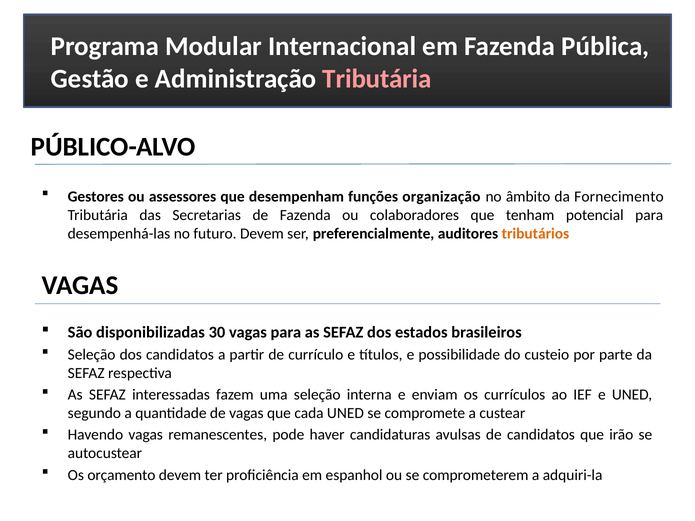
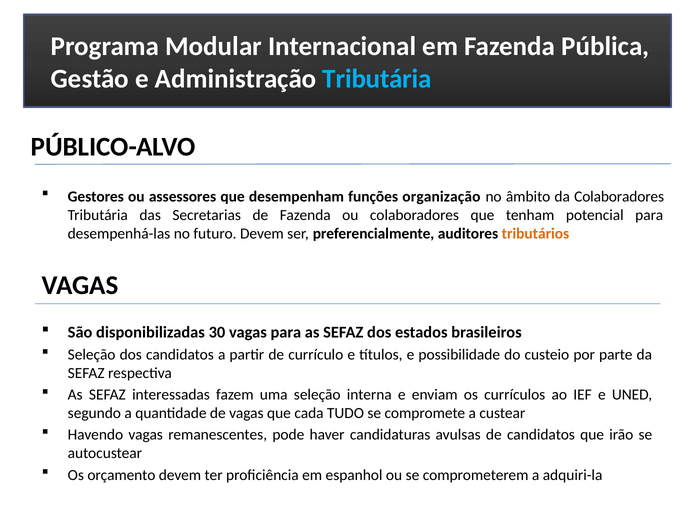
Tributária colour: pink -> light blue (377, 79)
da Fornecimento: Fornecimento -> Colaboradores (619, 197)
cada UNED: UNED -> TUDO (345, 413)
